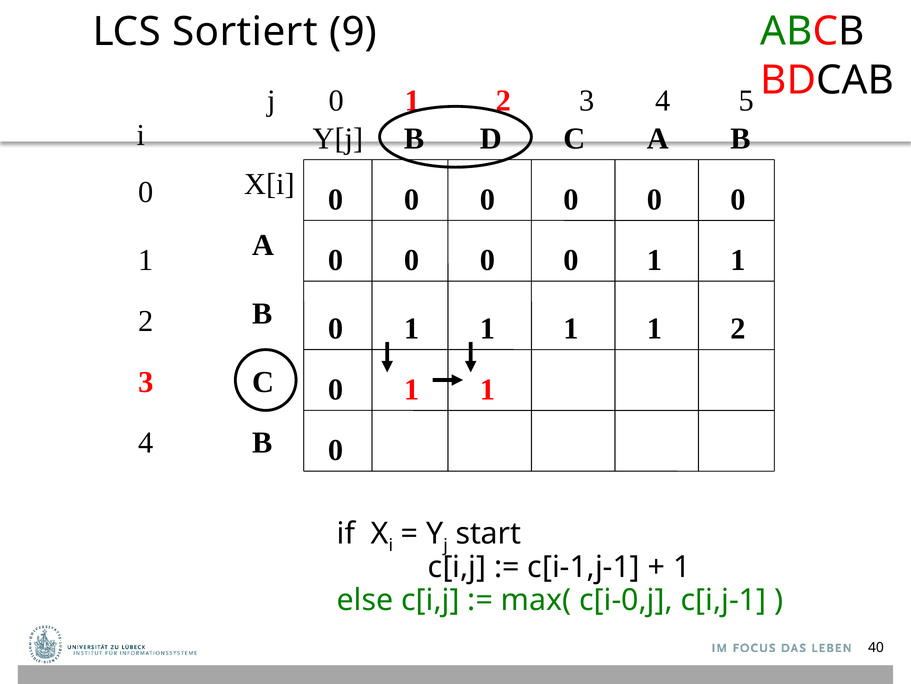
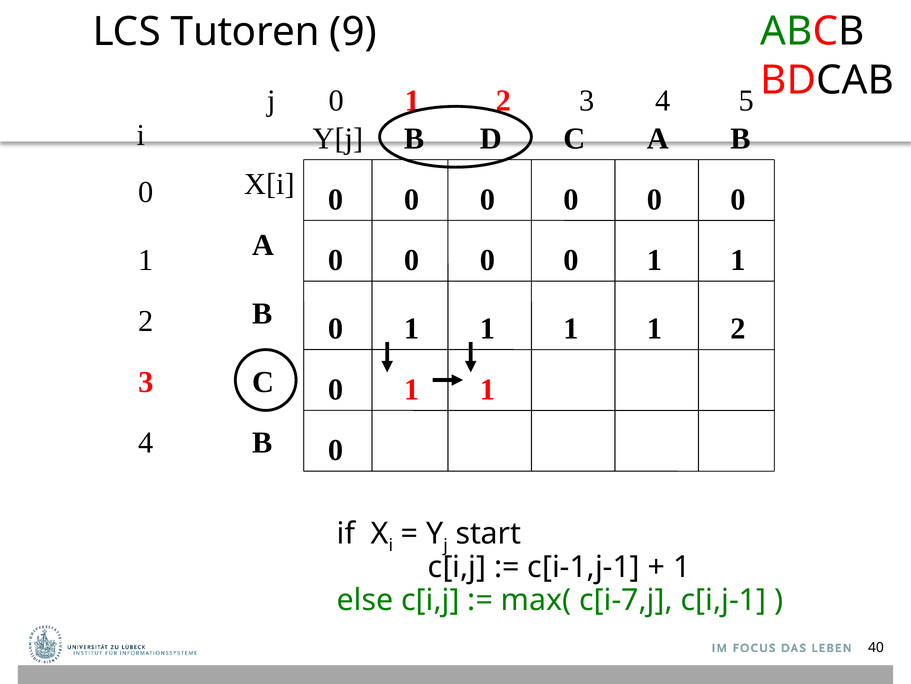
Sortiert: Sortiert -> Tutoren (245, 32)
c[i-0,j: c[i-0,j -> c[i-7,j (626, 599)
